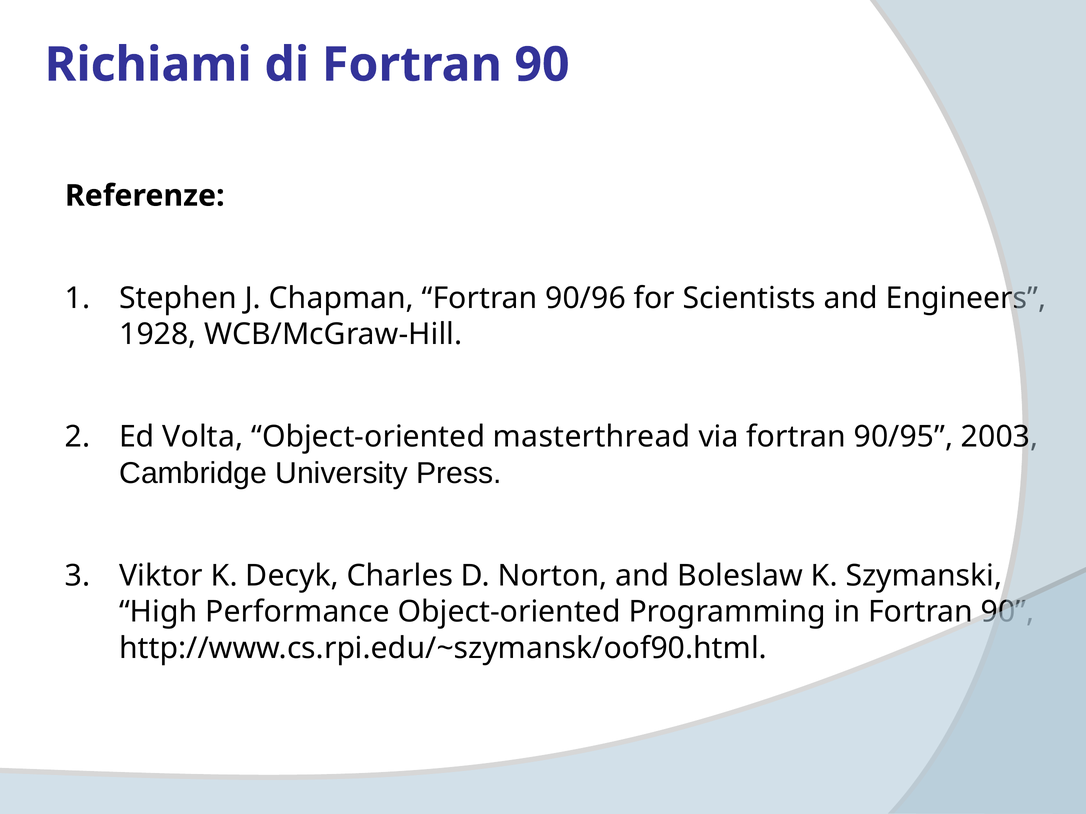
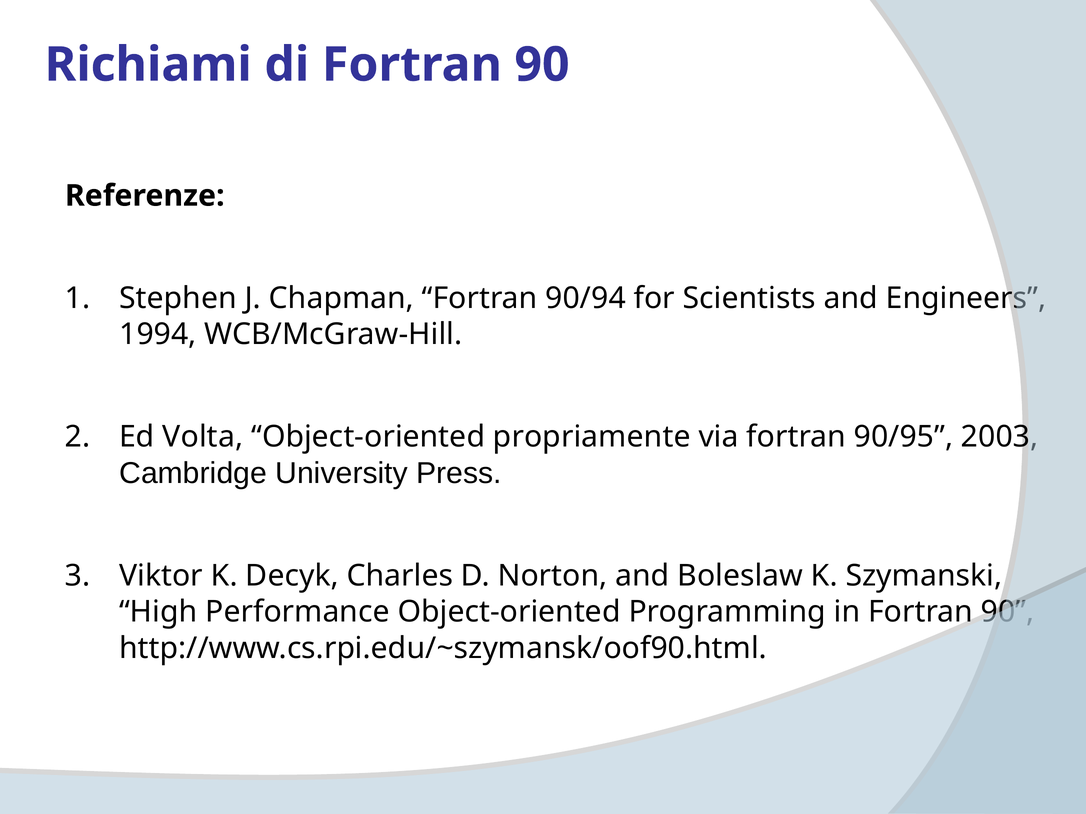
90/96: 90/96 -> 90/94 (586, 298)
1928: 1928 -> 1994 (158, 335)
masterthread: masterthread -> propriamente (592, 437)
